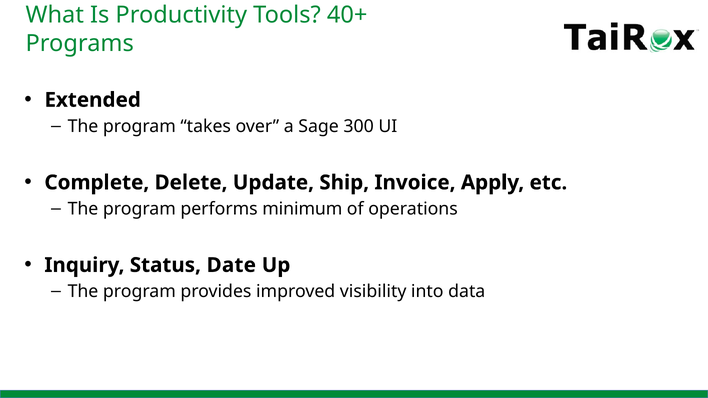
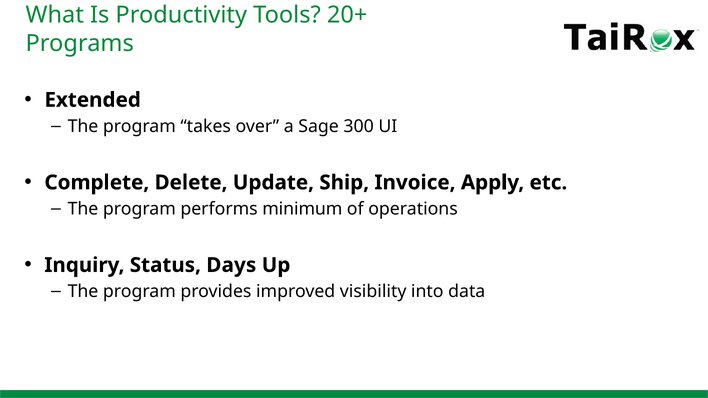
40+: 40+ -> 20+ (347, 15)
Date: Date -> Days (231, 265)
